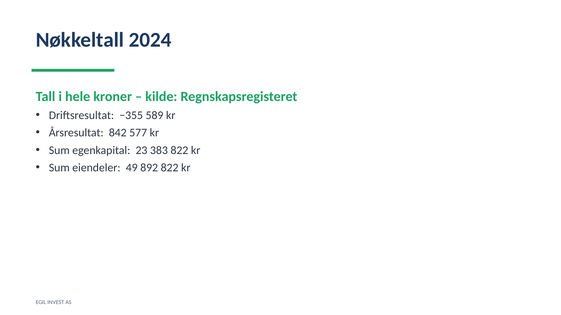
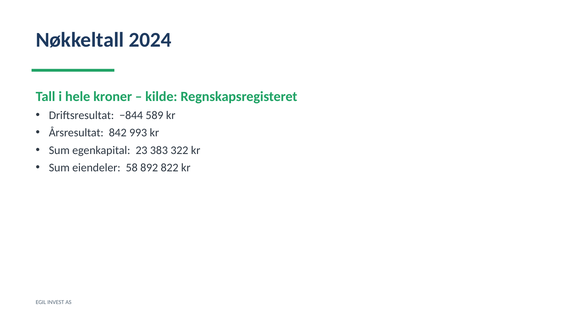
−355: −355 -> −844 (131, 115)
577: 577 -> 993 (138, 133)
383 822: 822 -> 322 (179, 150)
49: 49 -> 58 (132, 168)
